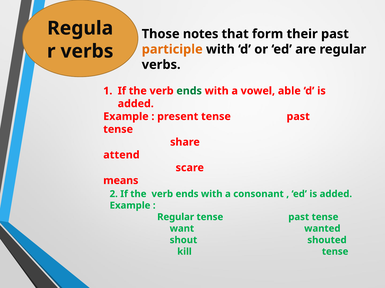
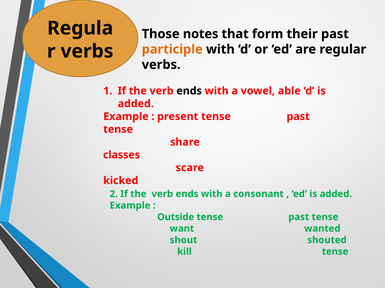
ends colour: green -> black (189, 91)
attend: attend -> classes (122, 155)
means: means -> kicked (121, 181)
Regular: Regular -> Outside (176, 218)
